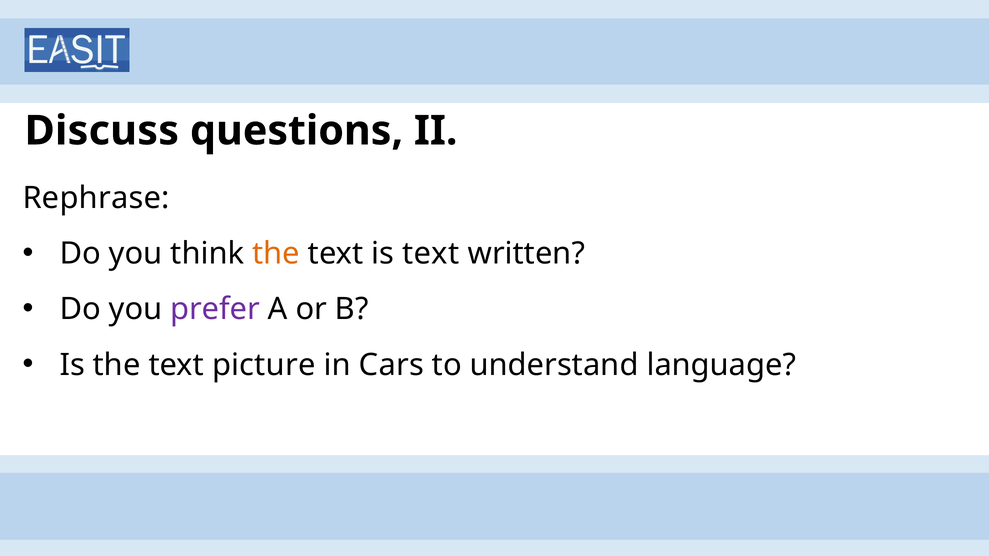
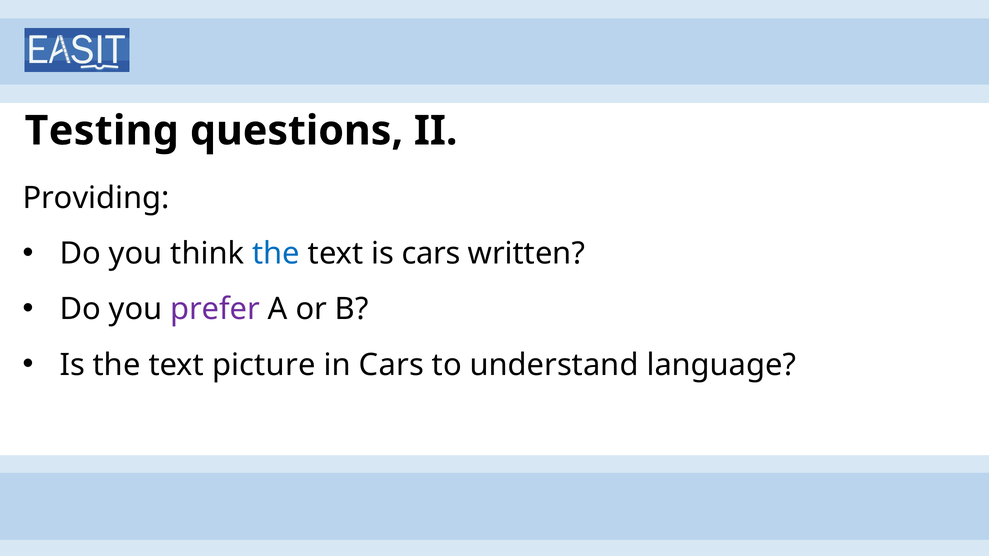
Discuss: Discuss -> Testing (102, 131)
Rephrase: Rephrase -> Providing (96, 198)
the colour: orange -> blue (276, 254)
is text: text -> cars (431, 254)
